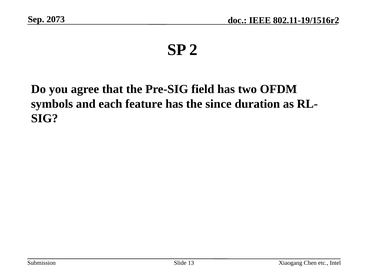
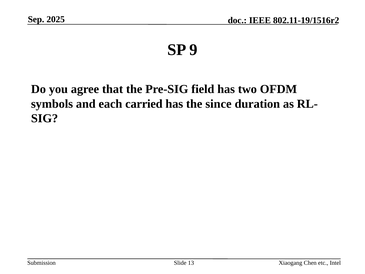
2073: 2073 -> 2025 (56, 19)
2: 2 -> 9 (193, 50)
feature: feature -> carried (144, 104)
